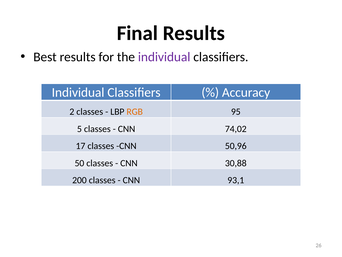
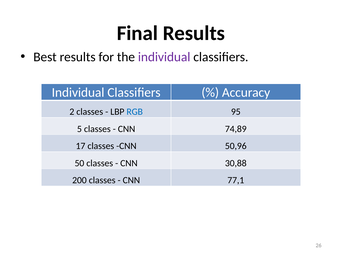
RGB colour: orange -> blue (135, 112)
74,02: 74,02 -> 74,89 (236, 129)
93,1: 93,1 -> 77,1 (236, 180)
